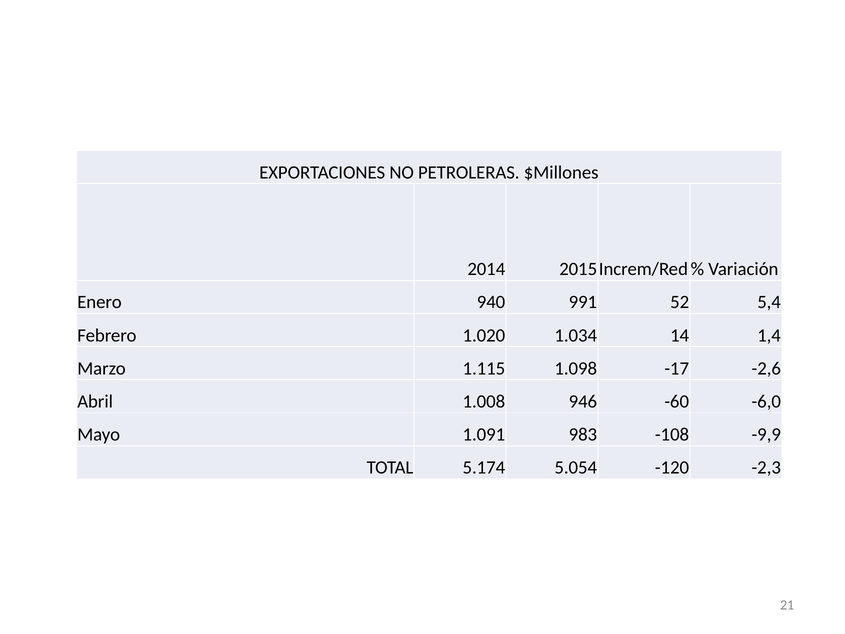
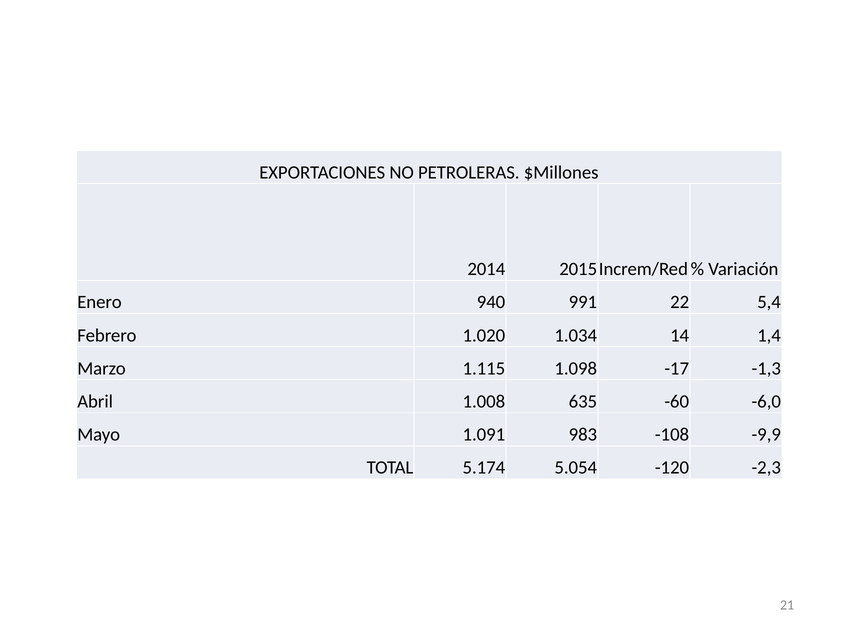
52: 52 -> 22 (680, 302)
-2,6: -2,6 -> -1,3 (766, 368)
946: 946 -> 635 (583, 401)
